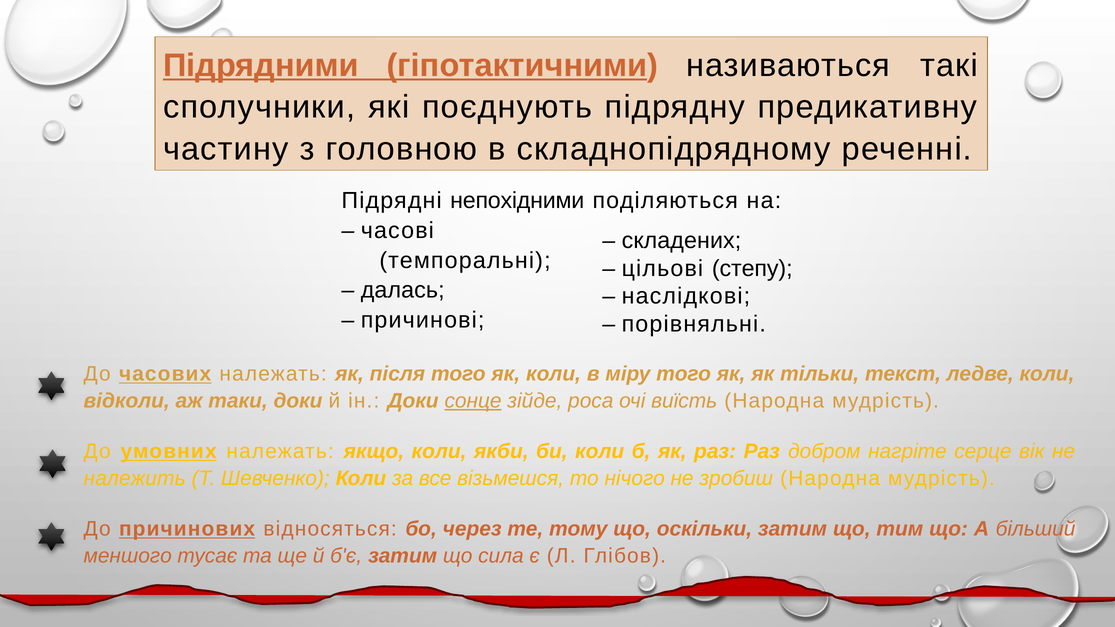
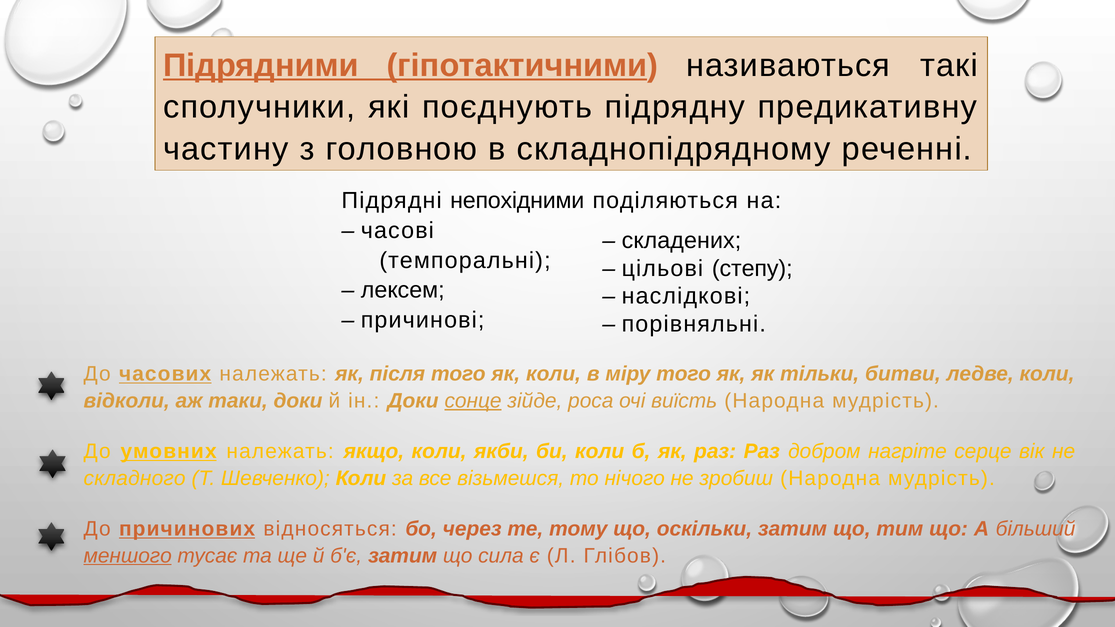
далась: далась -> лексем (403, 290)
текст: текст -> битви (903, 374)
належить: належить -> складного (135, 478)
меншого underline: none -> present (128, 556)
